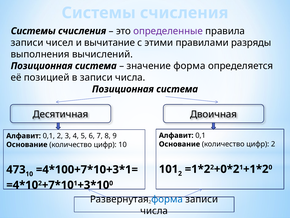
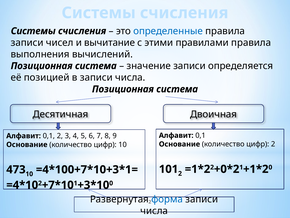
определенные colour: purple -> blue (168, 31)
правилами разряды: разряды -> правила (251, 43)
значение форма: форма -> записи (189, 66)
